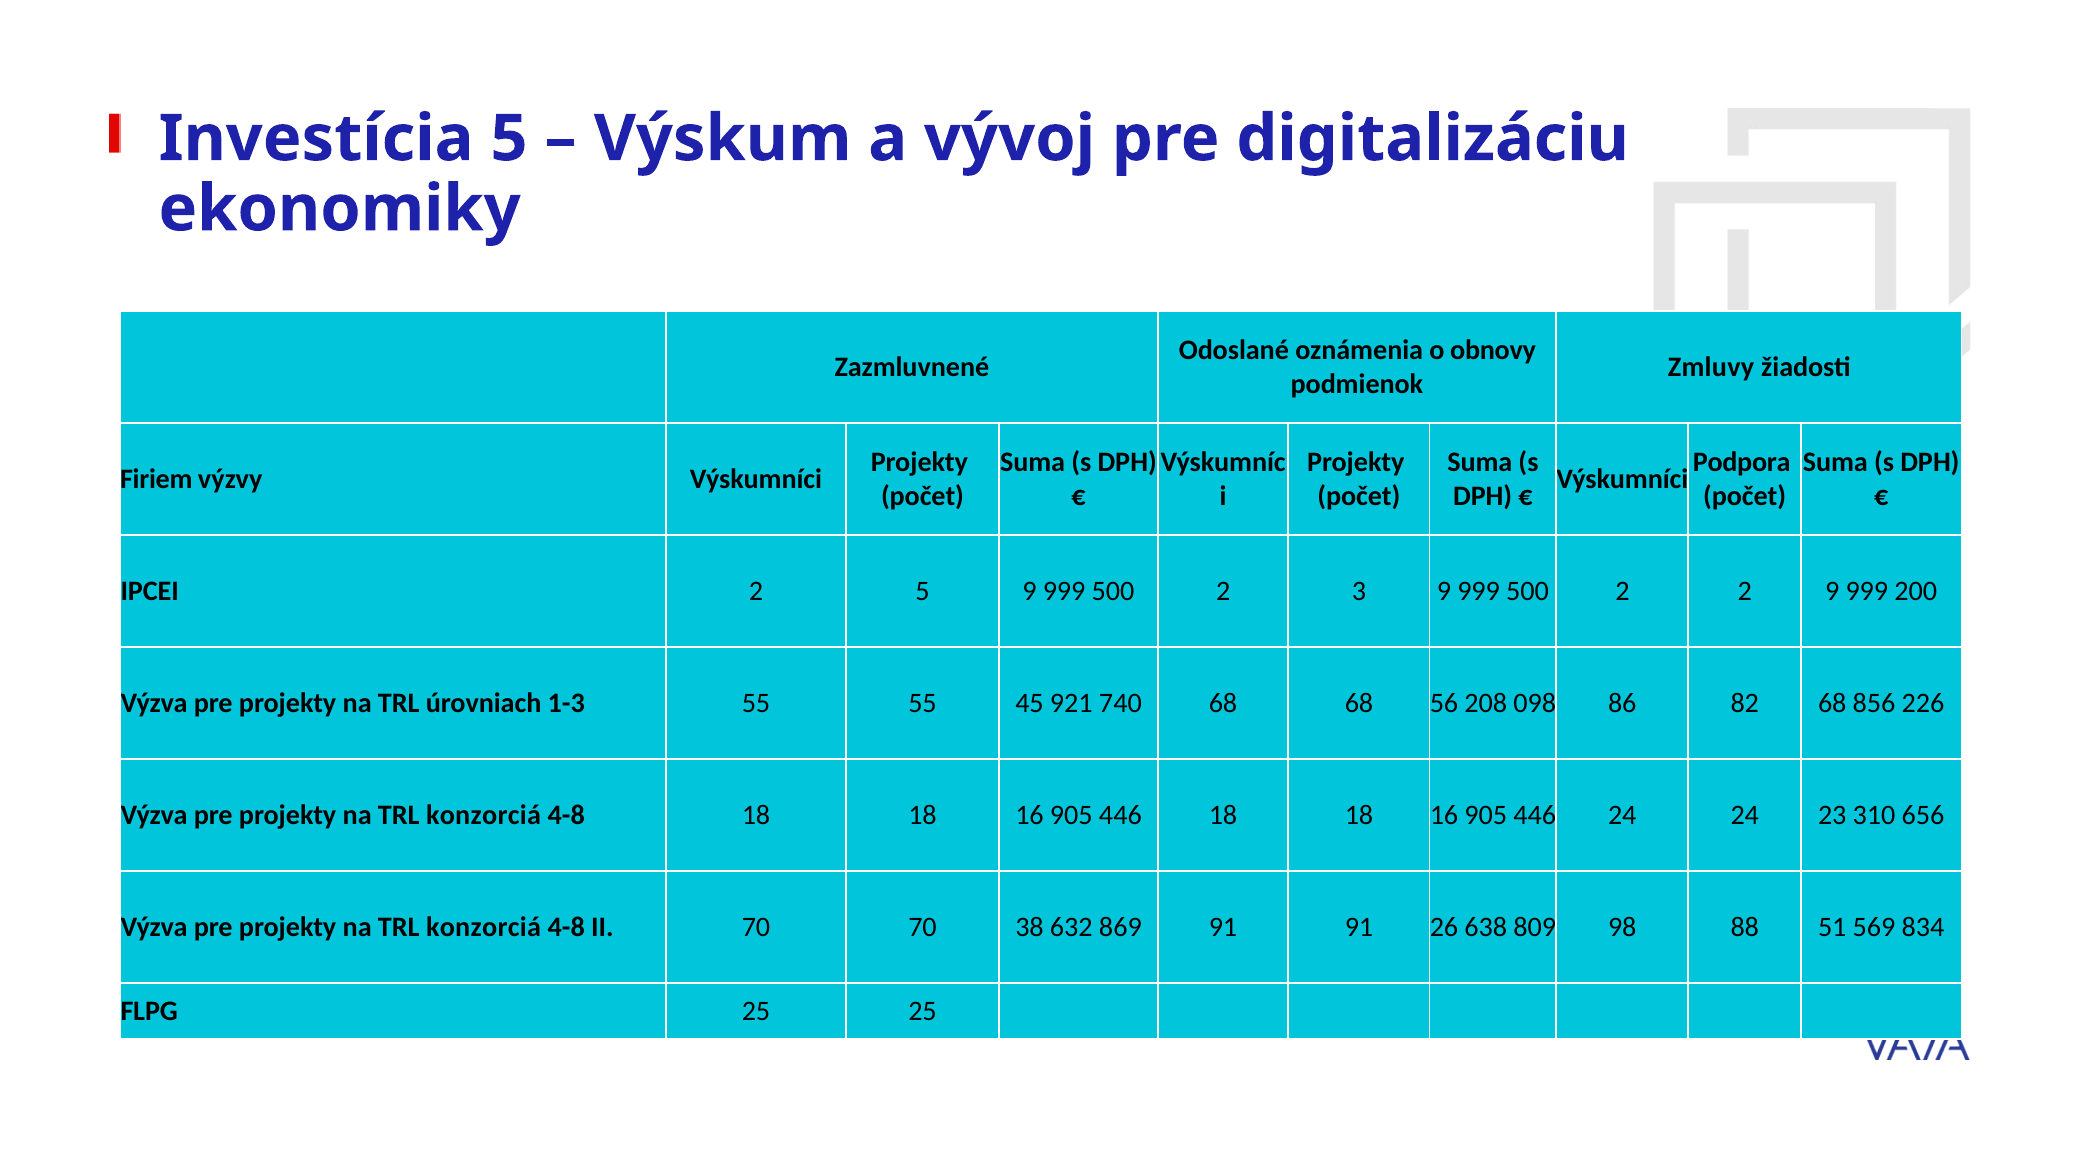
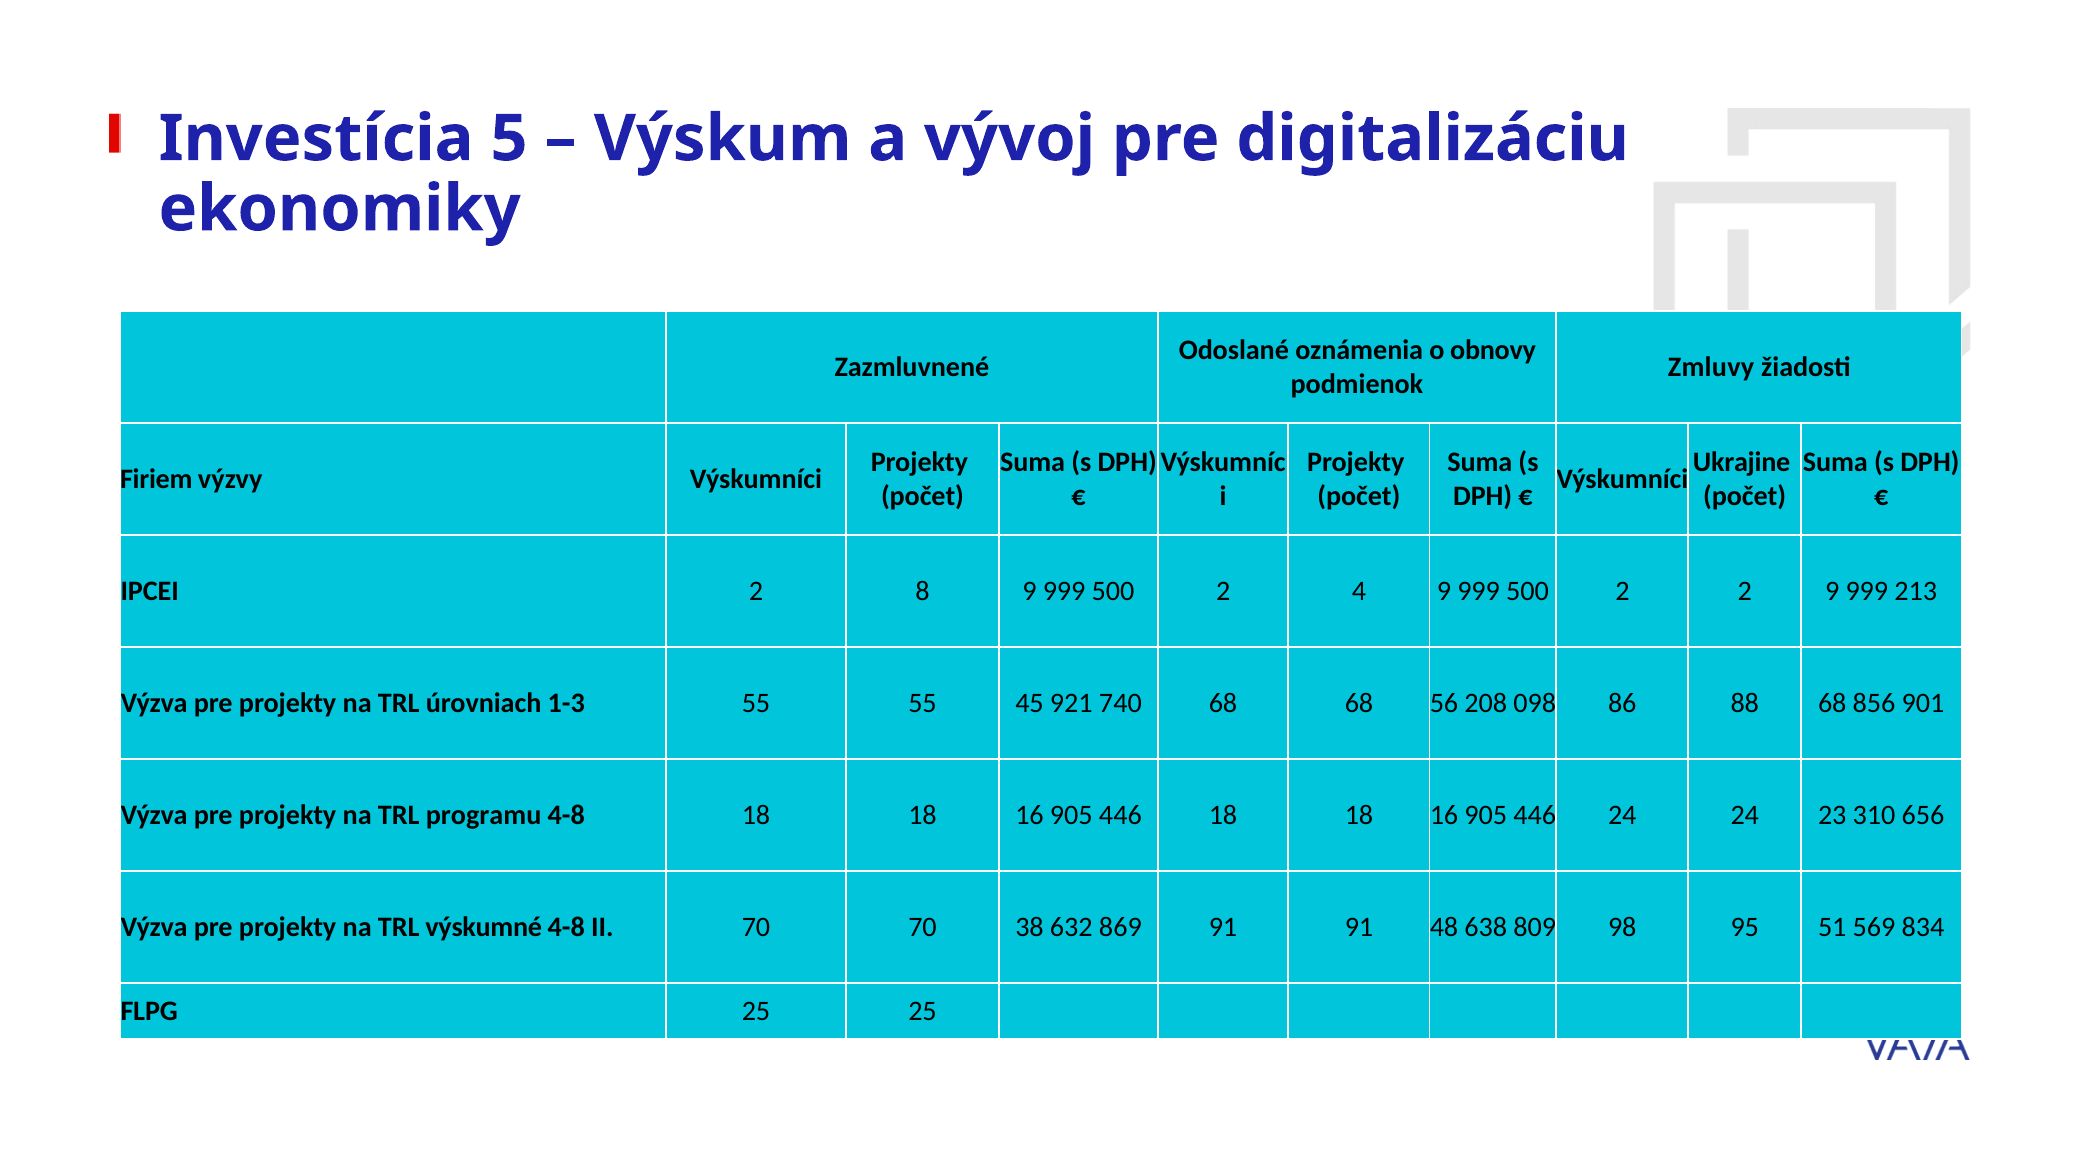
Podpora: Podpora -> Ukrajine (1742, 462)
2 5: 5 -> 8 (923, 591)
3: 3 -> 4 (1359, 591)
200: 200 -> 213 (1916, 591)
82: 82 -> 88 (1745, 703)
226: 226 -> 901 (1923, 703)
konzorciá: konzorciá -> programu (484, 815)
konzorciá: konzorciá -> výskumné (484, 927)
26: 26 -> 48 (1444, 927)
88: 88 -> 95 (1745, 927)
